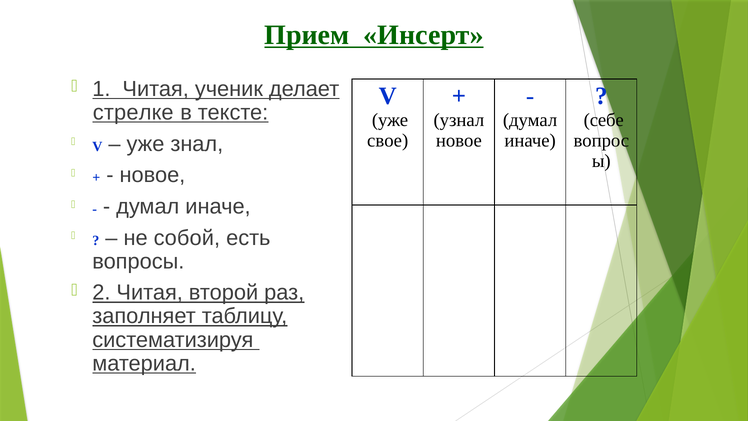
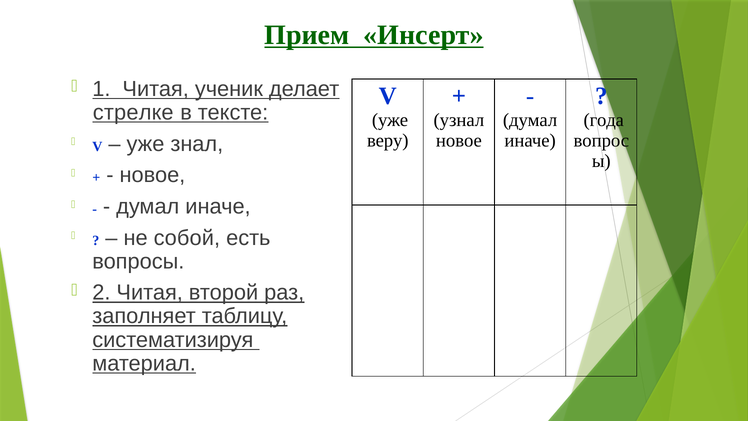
себе: себе -> года (604, 120)
свое: свое -> веру (388, 141)
